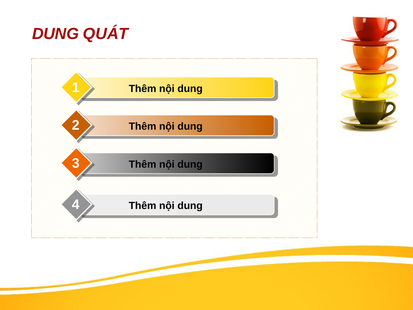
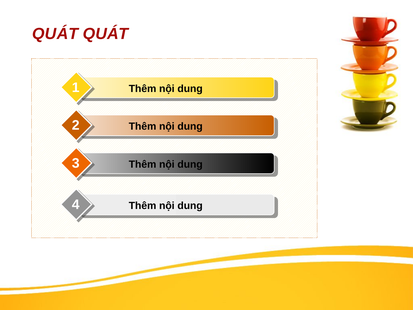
DUNG: DUNG -> QUÁT (55, 34)
